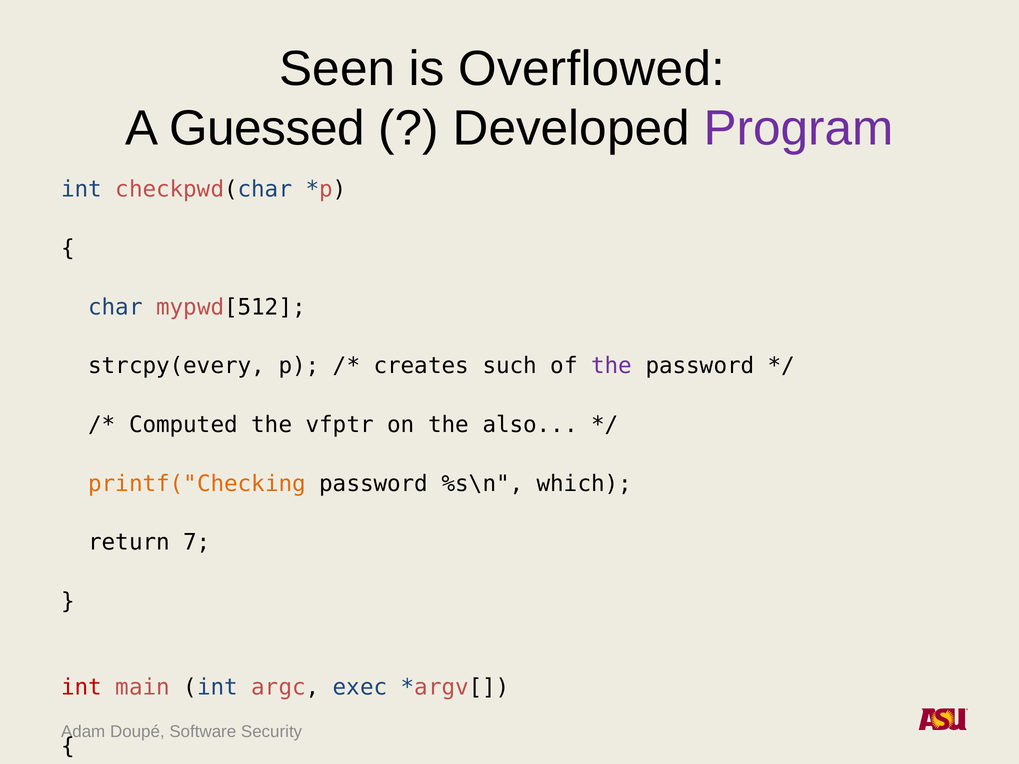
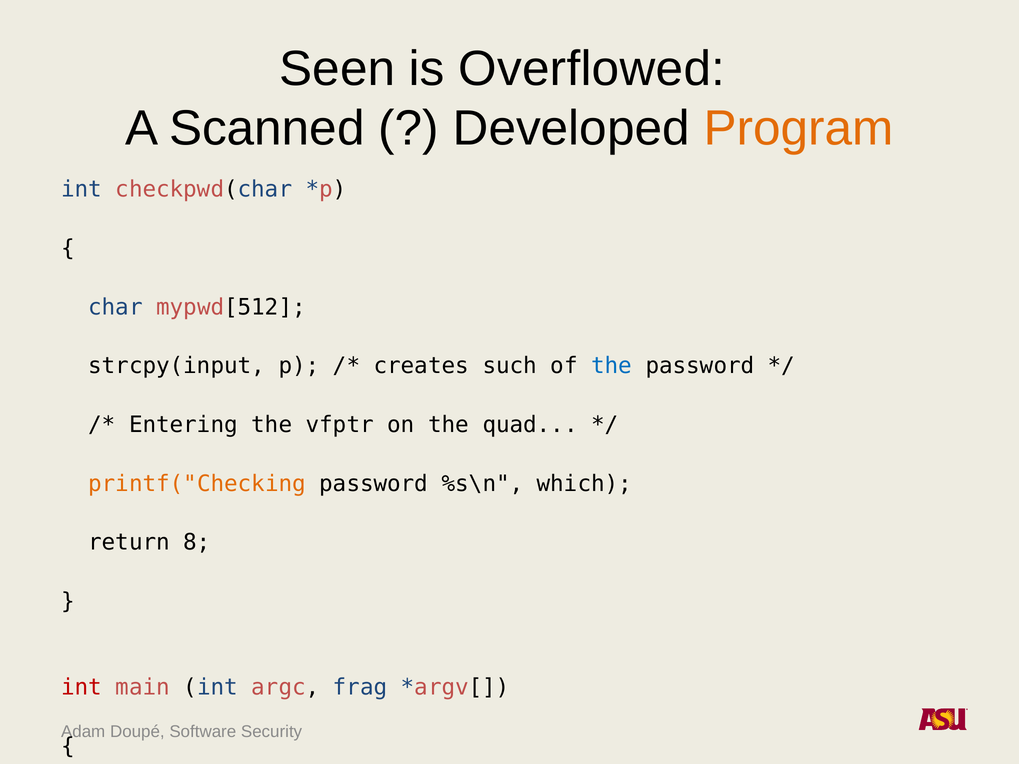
Guessed: Guessed -> Scanned (267, 128)
Program colour: purple -> orange (799, 128)
strcpy(every: strcpy(every -> strcpy(input (177, 366)
the colour: purple -> blue (612, 366)
Computed: Computed -> Entering (183, 425)
also: also -> quad (530, 425)
7: 7 -> 8 (197, 543)
exec: exec -> frag (360, 688)
